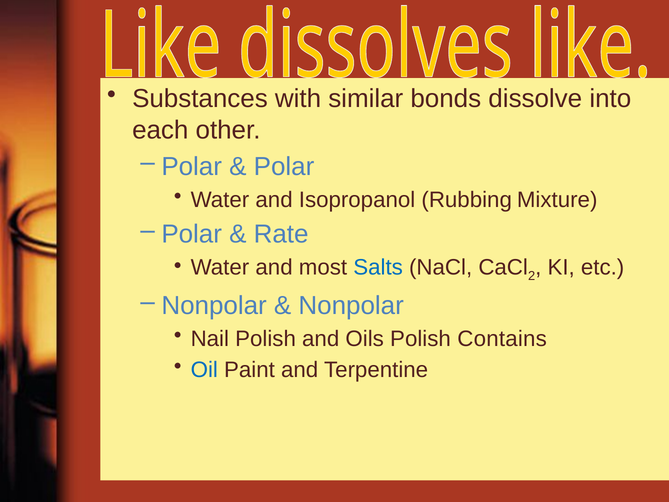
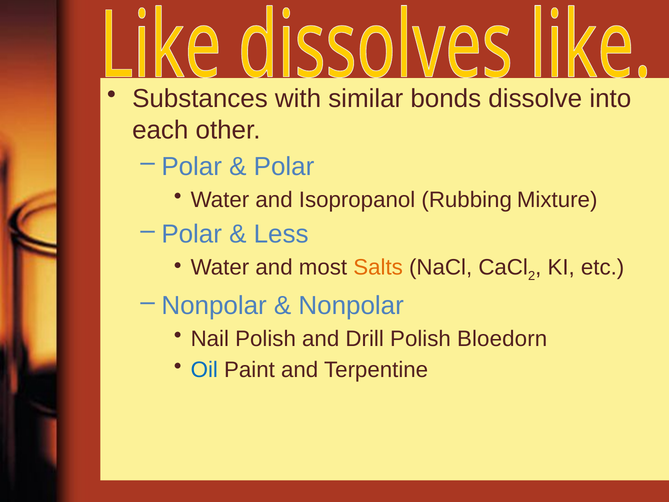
Rate: Rate -> Less (281, 234)
Salts colour: blue -> orange (378, 267)
Oils: Oils -> Drill (365, 339)
Contains: Contains -> Bloedorn (502, 339)
